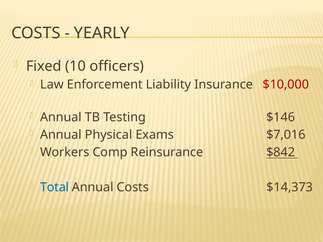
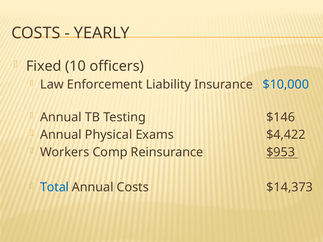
$10,000 colour: red -> blue (286, 85)
$7,016: $7,016 -> $4,422 (286, 135)
$842: $842 -> $953 (281, 152)
